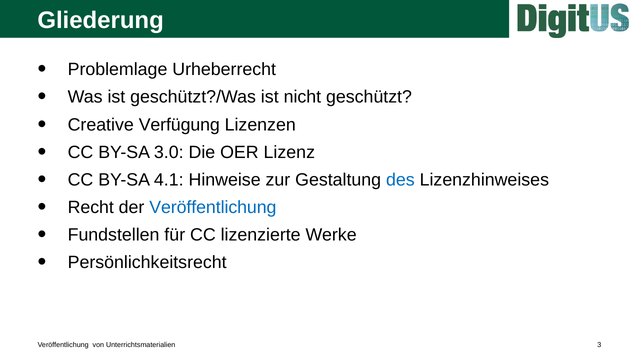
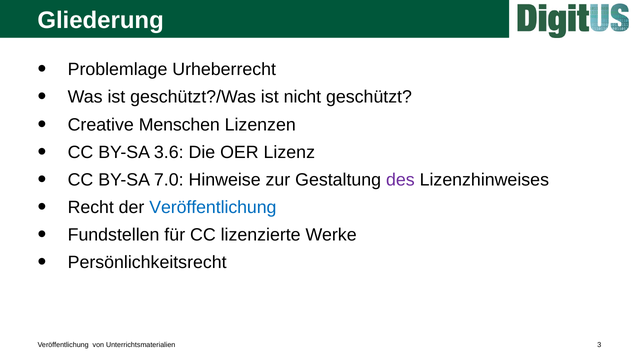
Verfügung: Verfügung -> Menschen (179, 125)
3.0: 3.0 -> 3.6 (169, 152)
4.1: 4.1 -> 7.0 (169, 180)
des colour: blue -> purple (400, 180)
